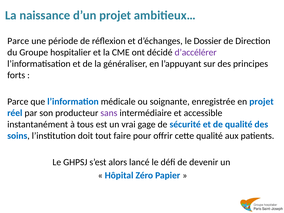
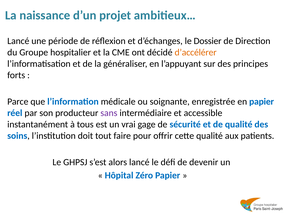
Parce: Parce -> Lancé (18, 41)
d’accélérer colour: purple -> orange (196, 52)
en projet: projet -> papier (262, 102)
